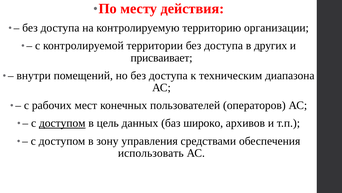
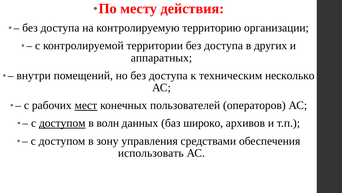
присваивает: присваивает -> аппаратных (161, 58)
диапазона: диапазона -> несколько (290, 75)
мест underline: none -> present (86, 105)
цель: цель -> волн (108, 123)
